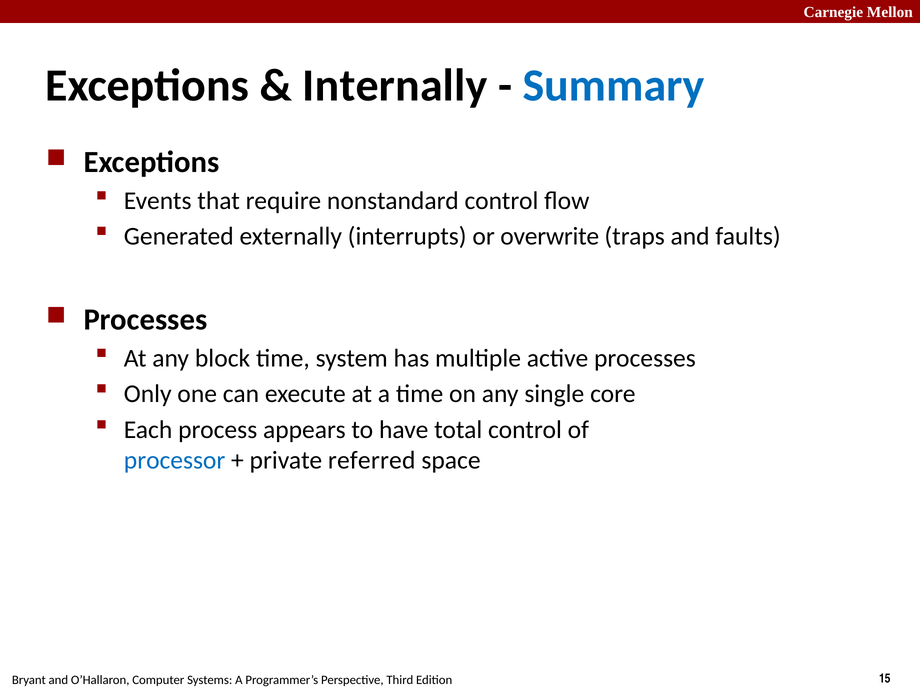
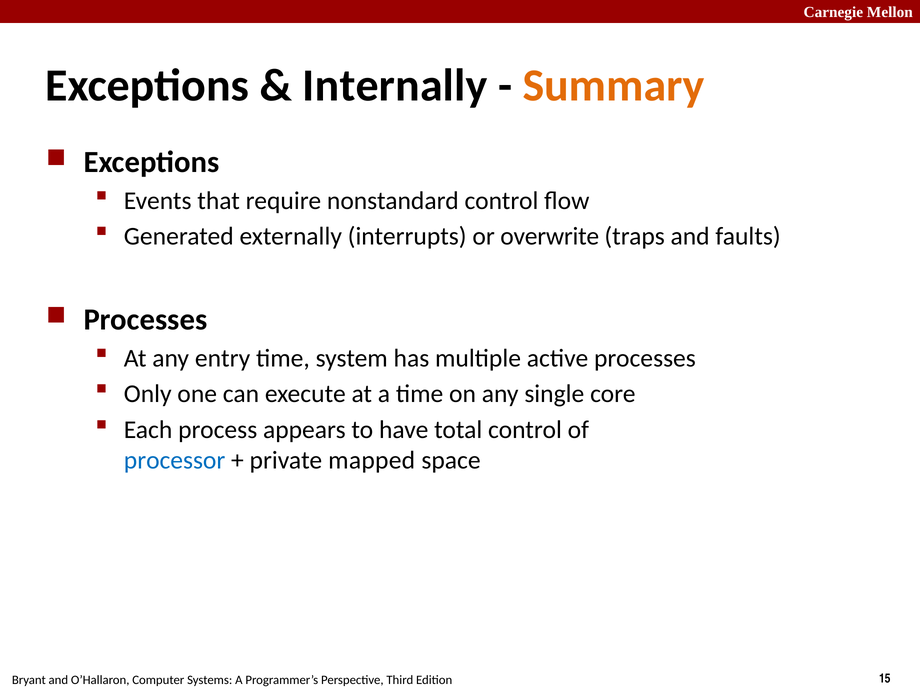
Summary colour: blue -> orange (614, 85)
block: block -> entry (223, 358)
referred: referred -> mapped (372, 460)
